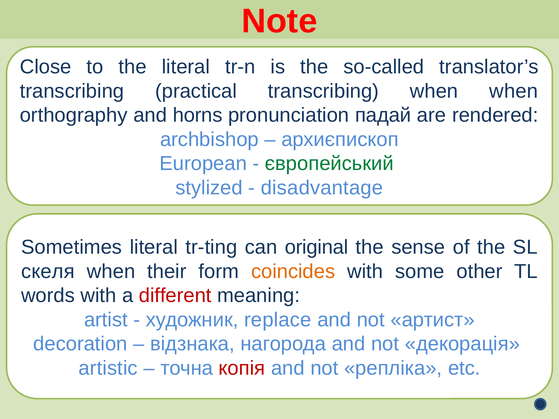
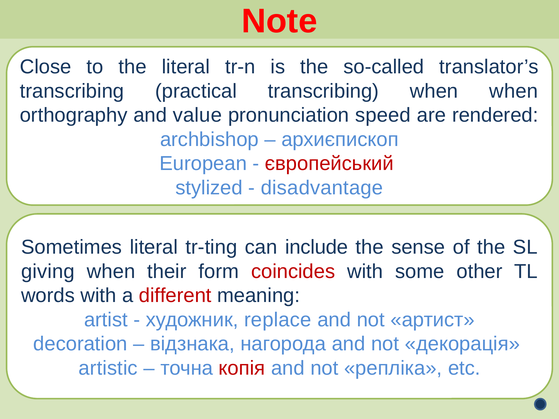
horns: horns -> value (197, 115)
падай: падай -> speed (383, 115)
європейський colour: green -> red (329, 164)
original: original -> include (317, 247)
скеля: скеля -> giving (48, 272)
coincides colour: orange -> red (293, 272)
